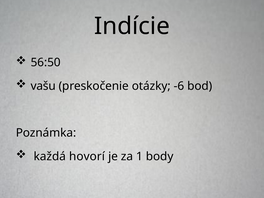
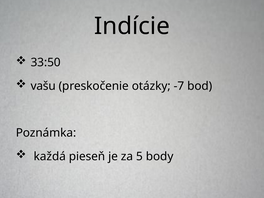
56:50: 56:50 -> 33:50 (46, 62)
-6: -6 -> -7 (179, 86)
hovorí: hovorí -> pieseň (87, 156)
1: 1 -> 5 (139, 156)
